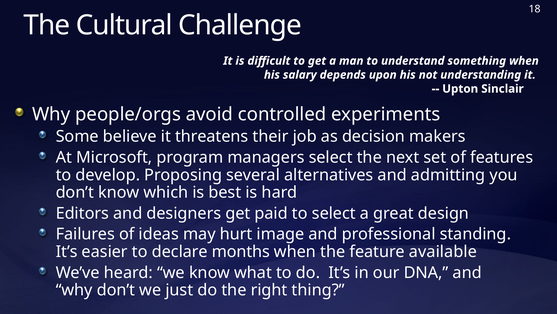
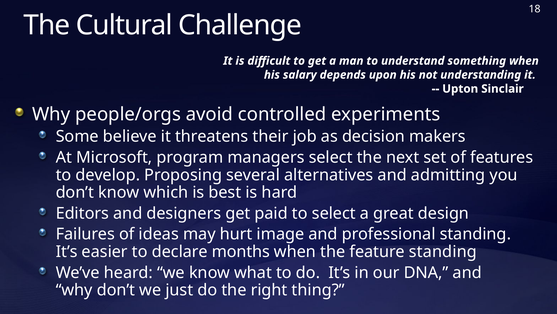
feature available: available -> standing (443, 251)
